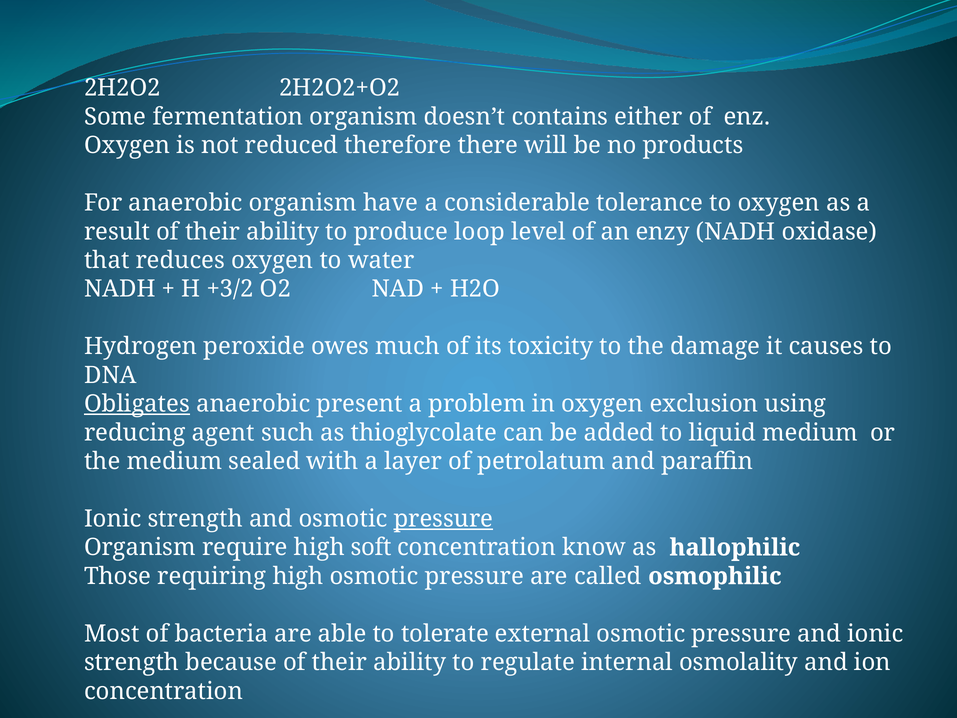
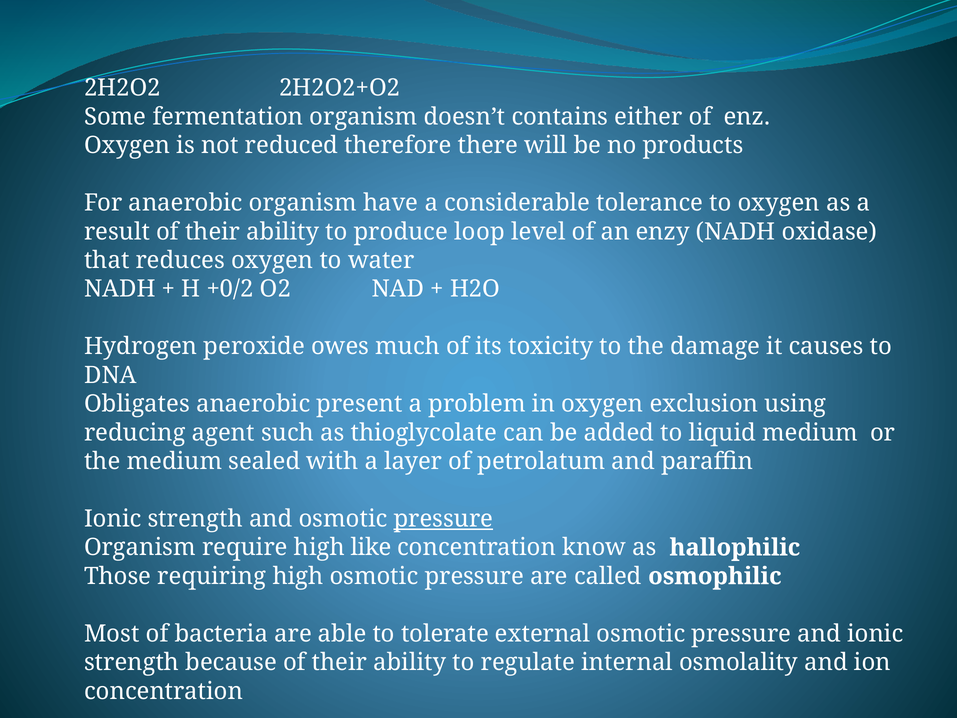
+3/2: +3/2 -> +0/2 (230, 289)
Obligates underline: present -> none (137, 404)
soft: soft -> like (371, 547)
